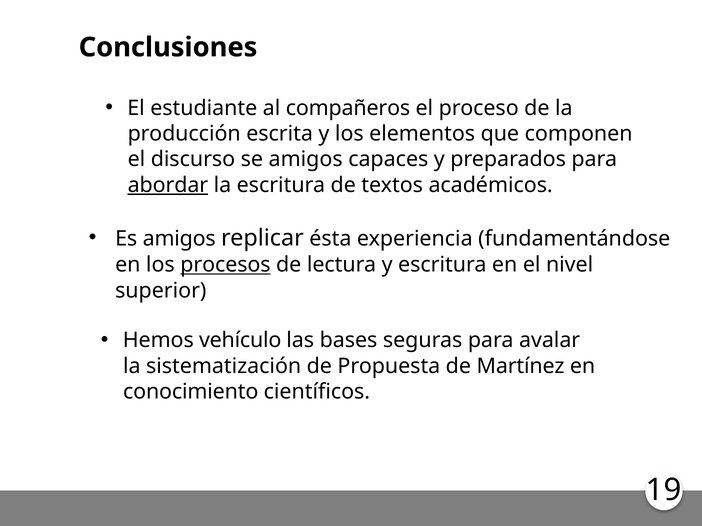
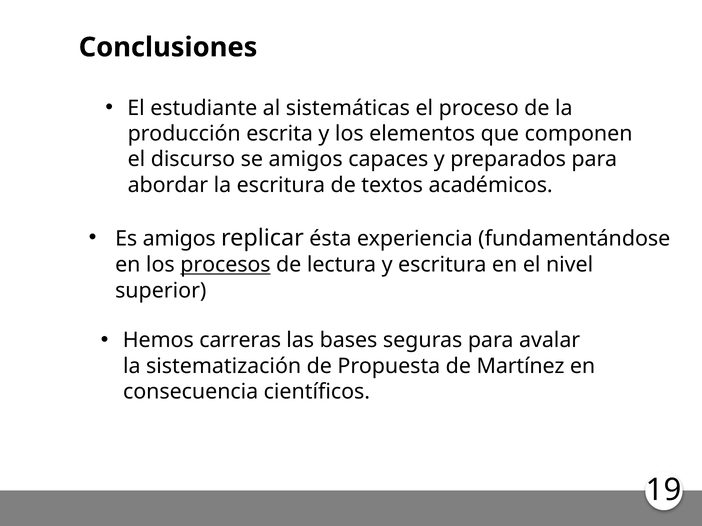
compañeros: compañeros -> sistemáticas (348, 108)
abordar underline: present -> none (168, 185)
vehículo: vehículo -> carreras (240, 341)
conocimiento: conocimiento -> consecuencia (191, 392)
